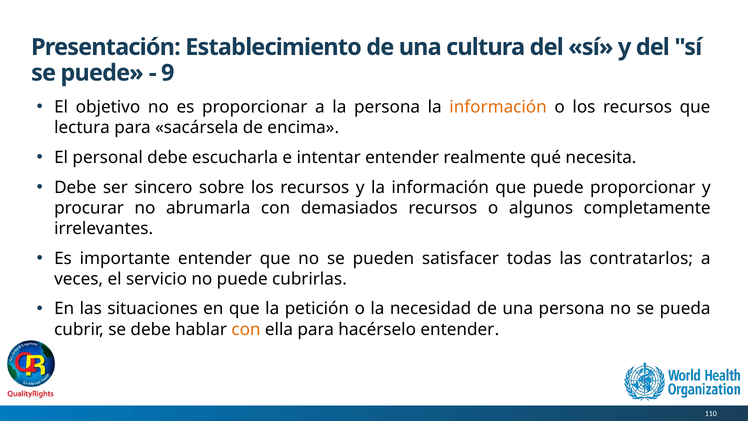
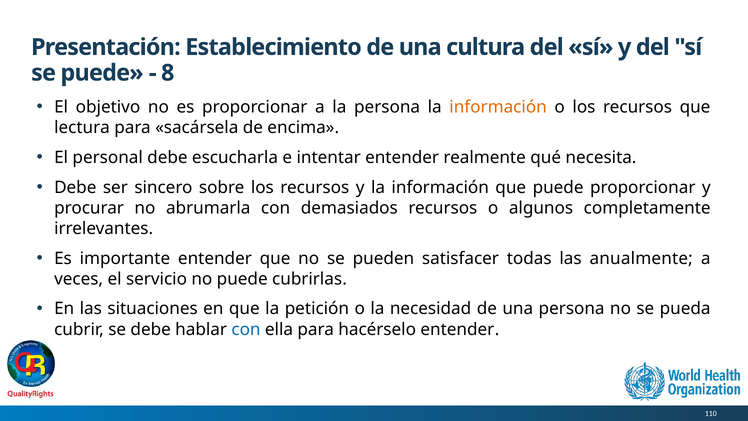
9: 9 -> 8 (168, 73)
contratarlos: contratarlos -> anualmente (641, 258)
con colour: orange -> blue (246, 329)
